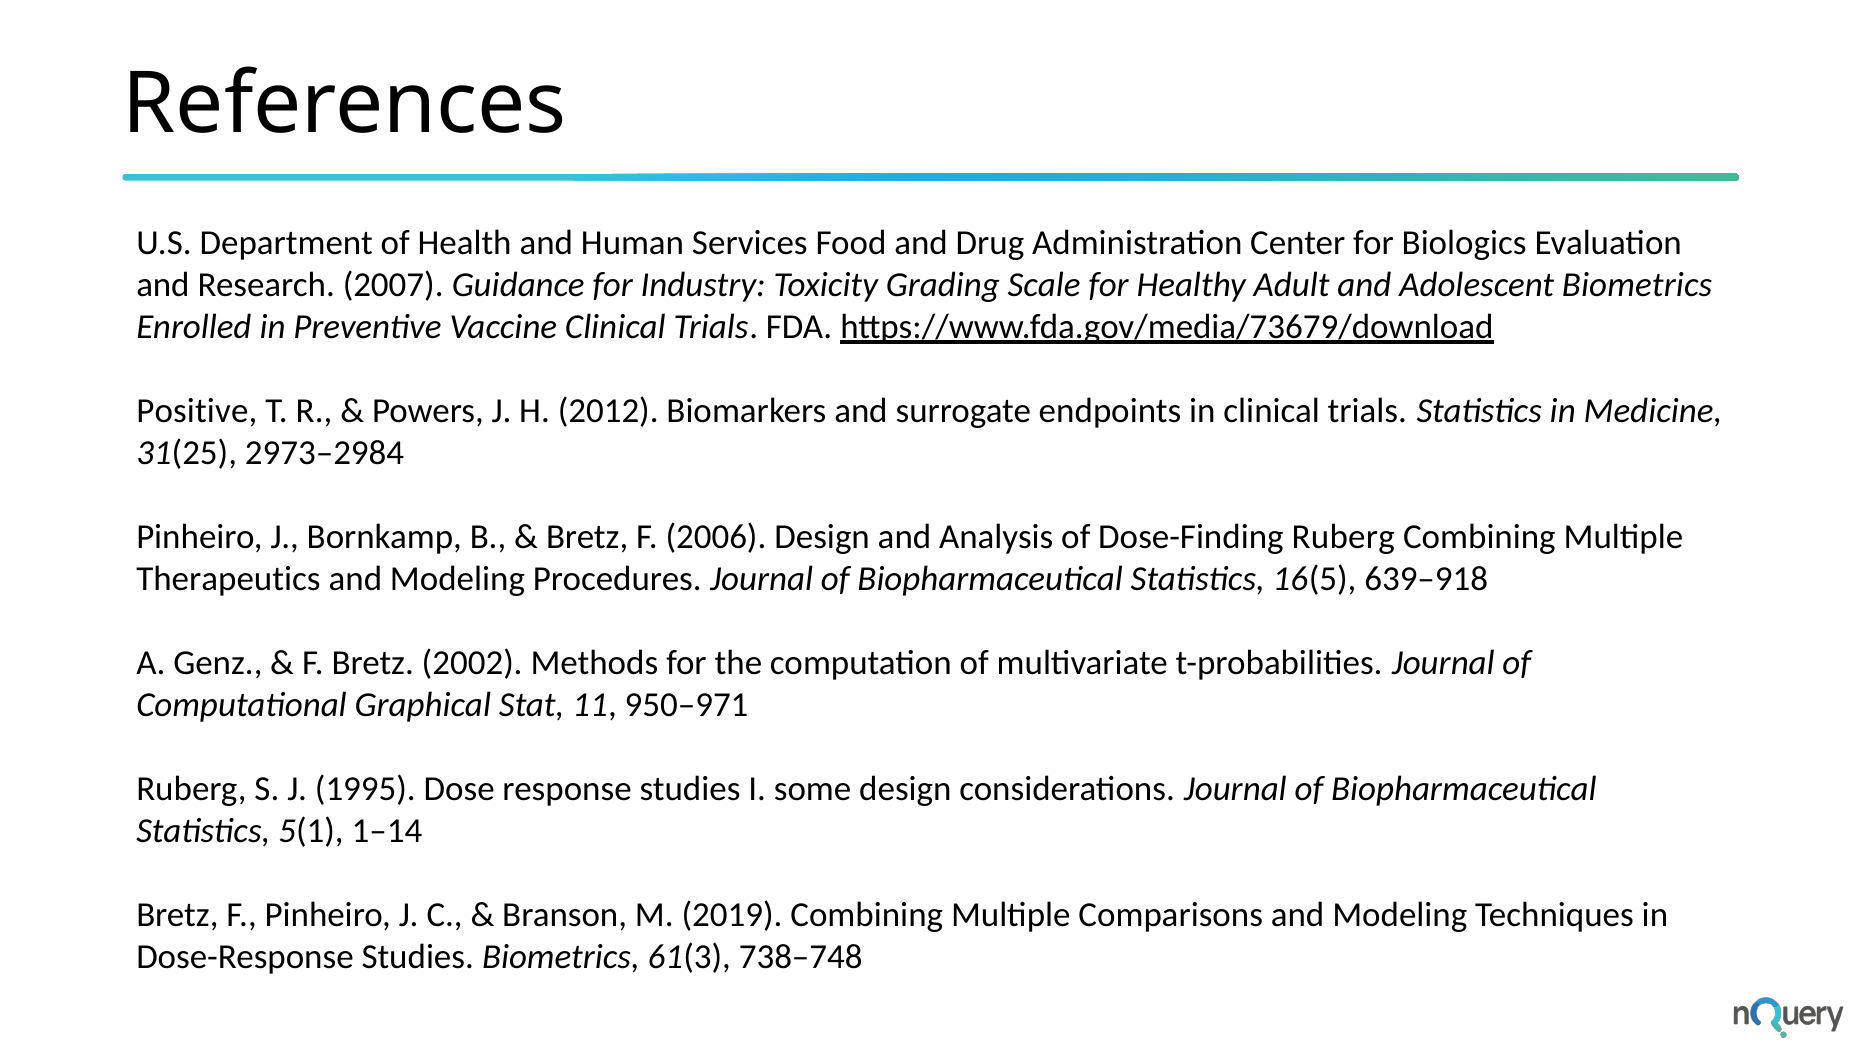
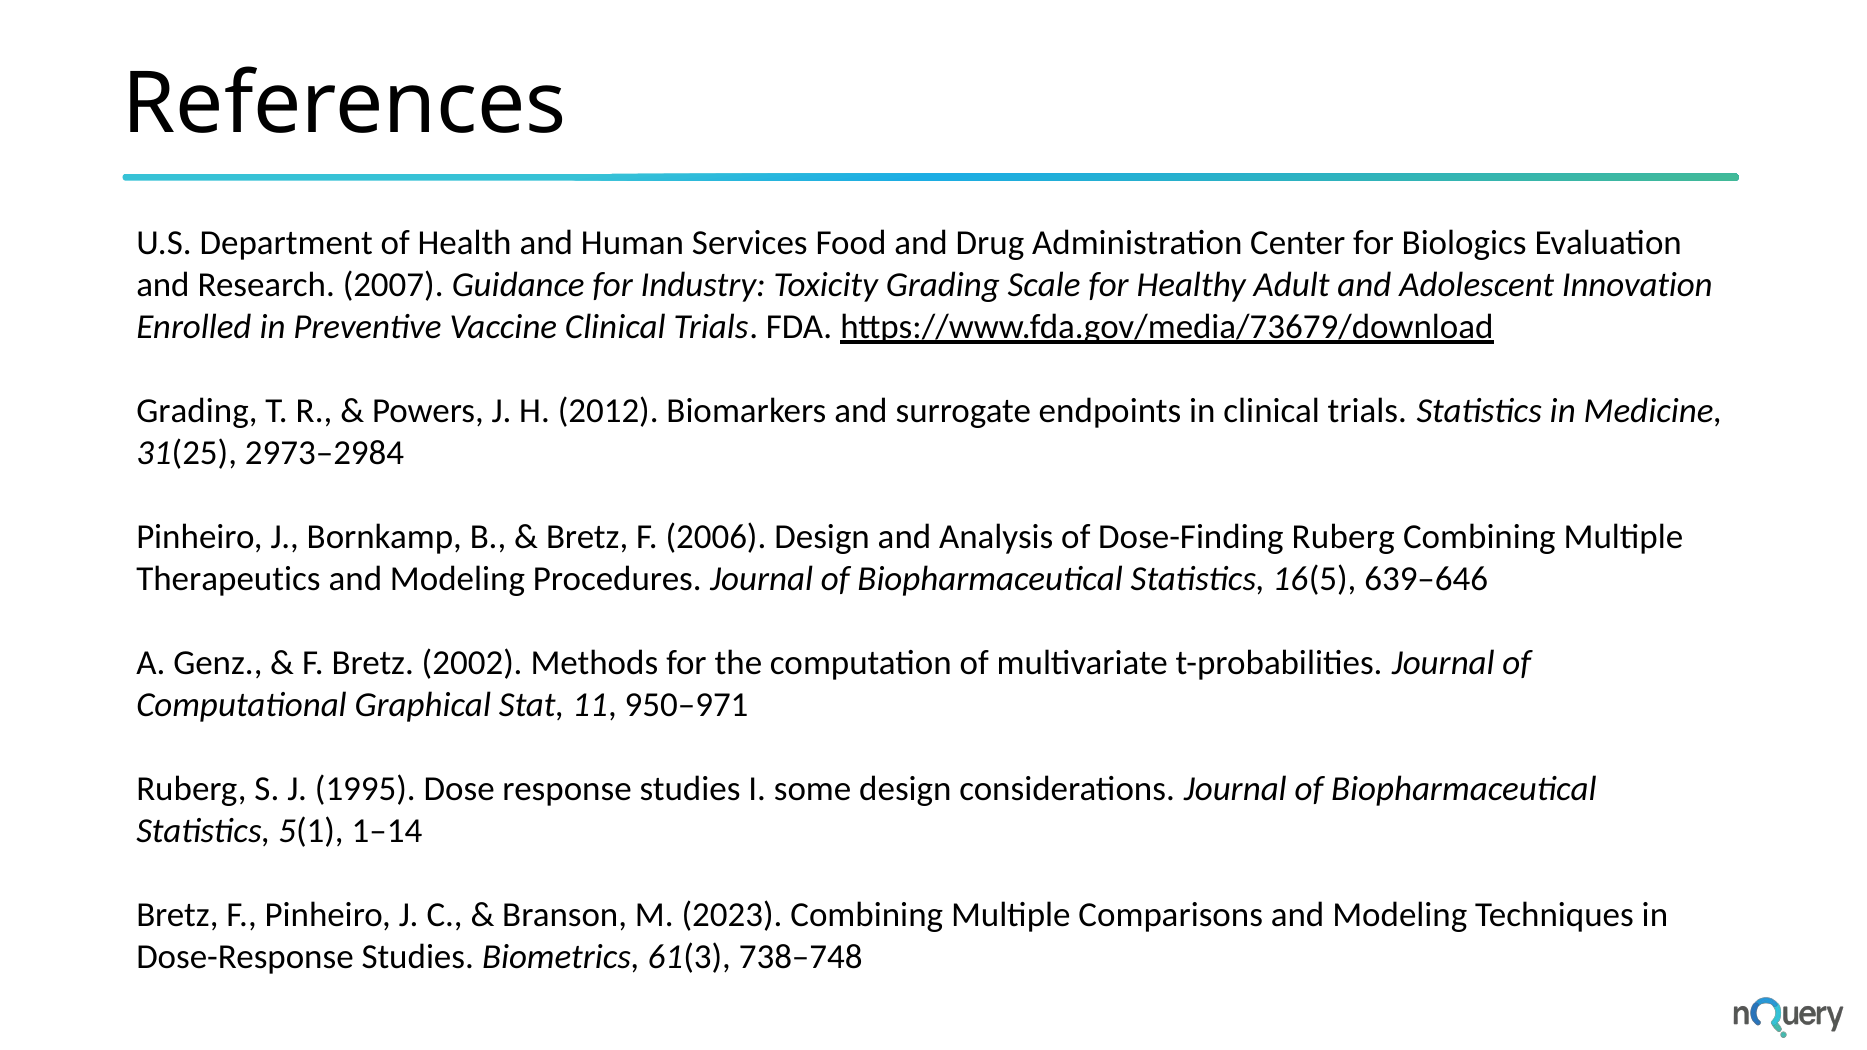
Adolescent Biometrics: Biometrics -> Innovation (1637, 285)
Positive: Positive -> Grading (197, 411)
639–918: 639–918 -> 639–646 (1426, 579)
2019: 2019 -> 2023 (732, 915)
